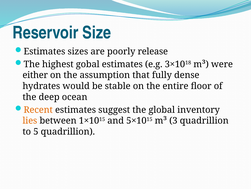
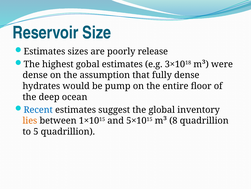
either: either -> dense (35, 75)
stable: stable -> pump (118, 86)
Recent colour: orange -> blue (38, 109)
3: 3 -> 8 (173, 120)
